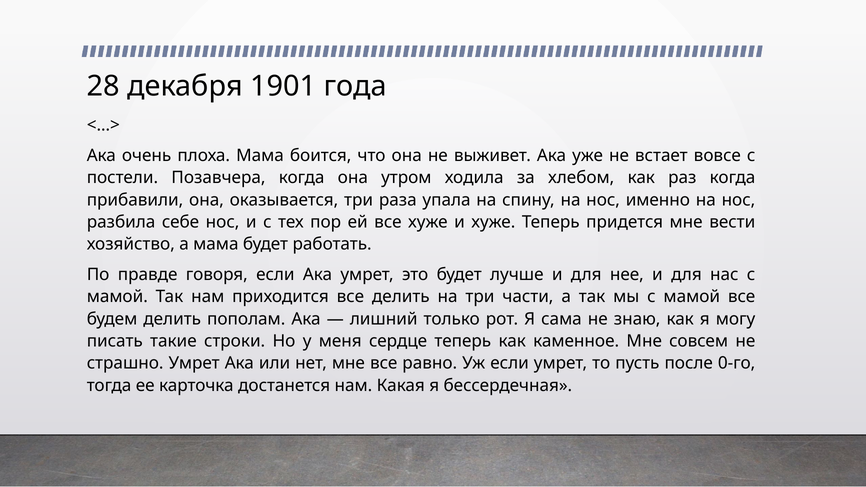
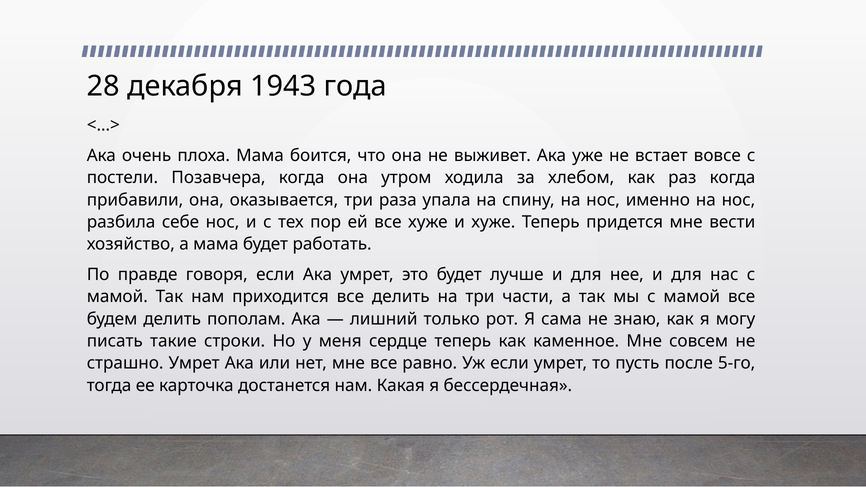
1901: 1901 -> 1943 (283, 86)
0-го: 0-го -> 5-го (737, 363)
